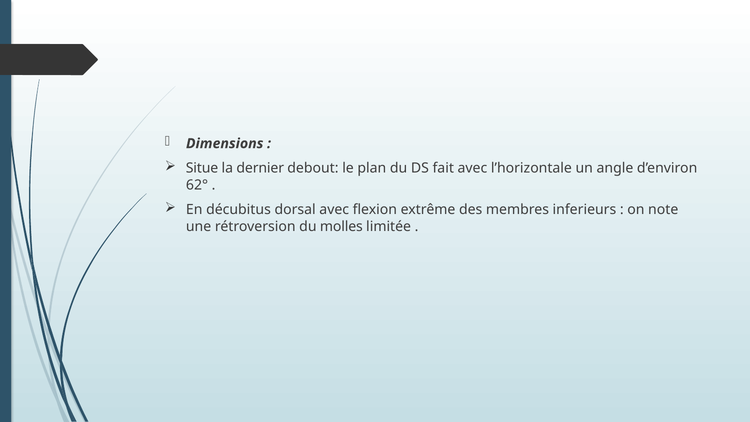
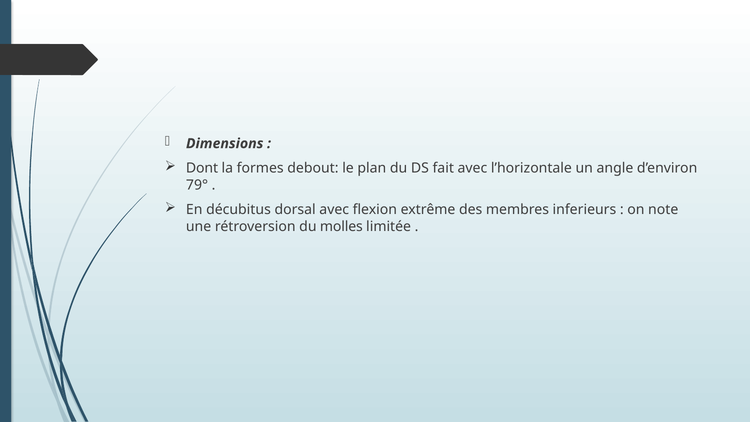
Situe: Situe -> Dont (202, 168)
dernier: dernier -> formes (260, 168)
62°: 62° -> 79° (197, 185)
